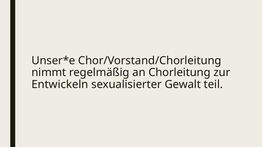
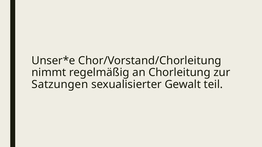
Entwickeln: Entwickeln -> Satzungen (60, 85)
